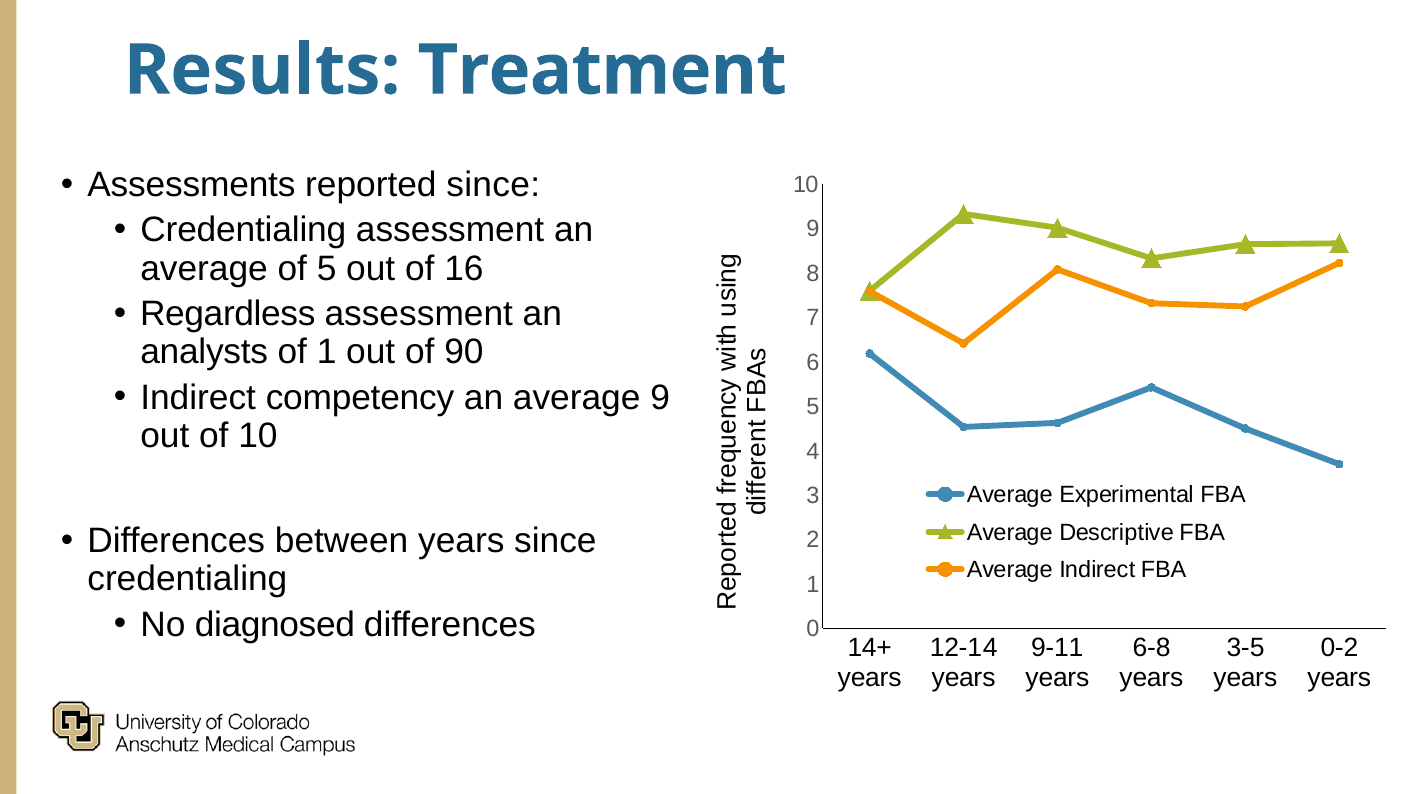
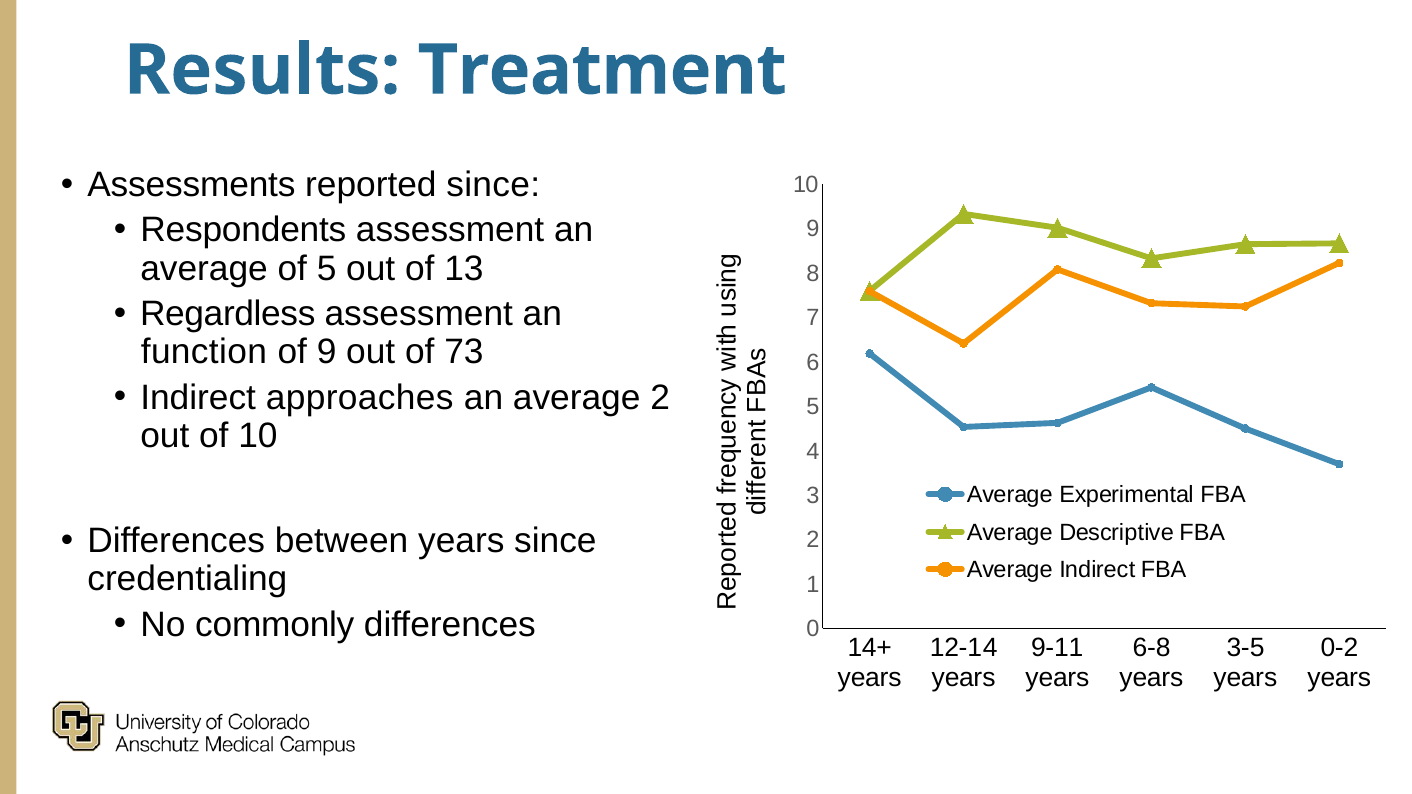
Credentialing: Credentialing -> Respondents (243, 230)
16: 16 -> 13 (464, 268)
analysts: analysts -> function (204, 352)
of 1: 1 -> 9 (327, 352)
90: 90 -> 73 (464, 352)
competency: competency -> approaches (360, 397)
average 9: 9 -> 2 (660, 397)
diagnosed: diagnosed -> commonly (275, 625)
